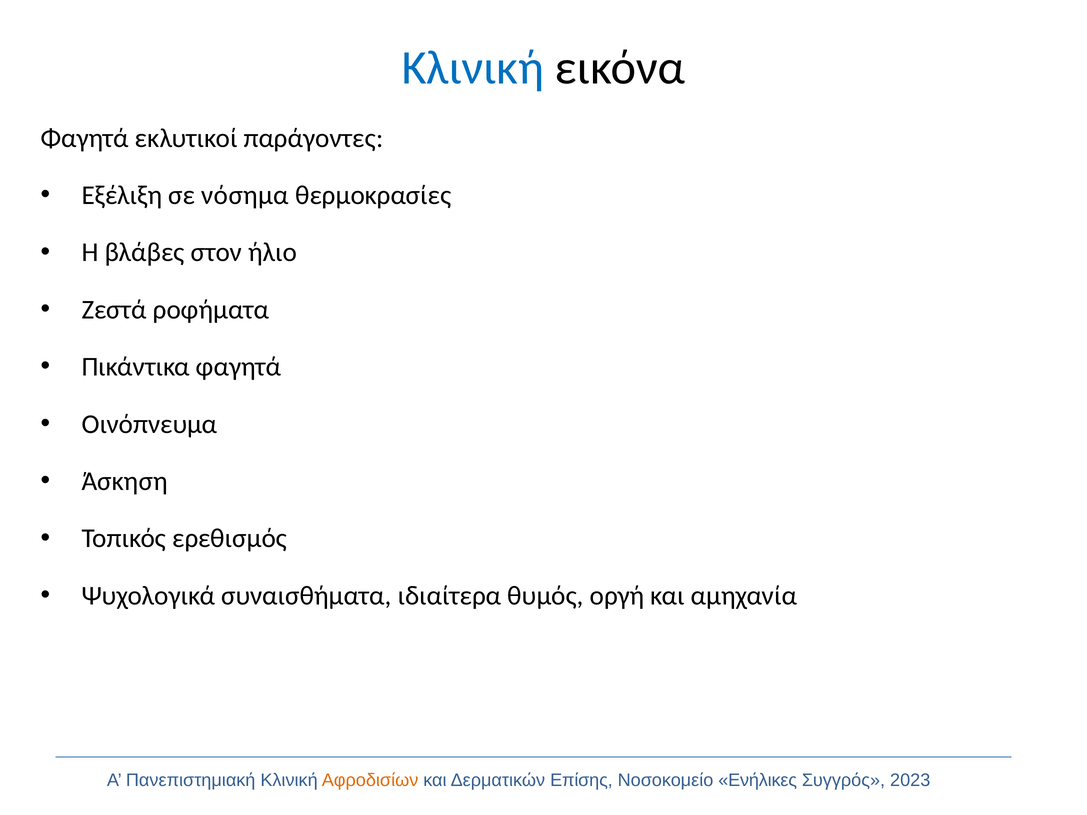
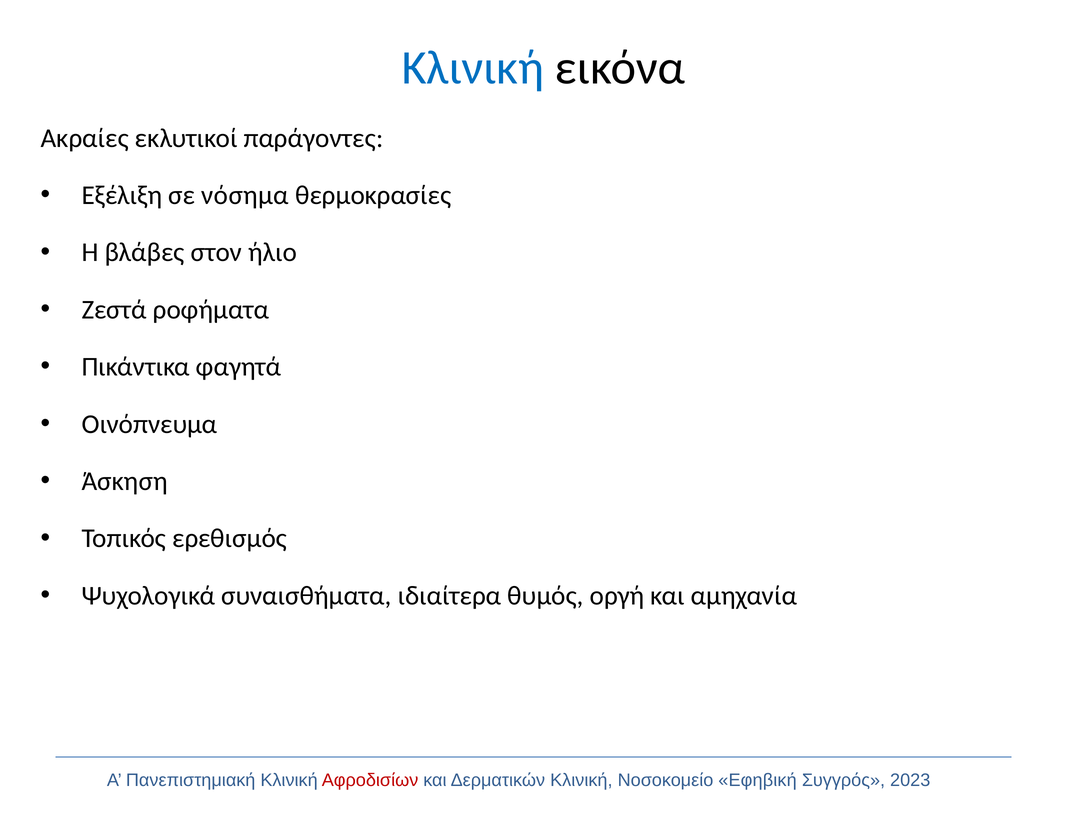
Φαγητά: Φαγητά -> Ακραίες (85, 138)
Αφροδισίων colour: orange -> red (370, 780)
Δερματικών Επίσης: Επίσης -> Κλινική (581, 780)
Ενήλικες: Ενήλικες -> Εφηβική (758, 780)
